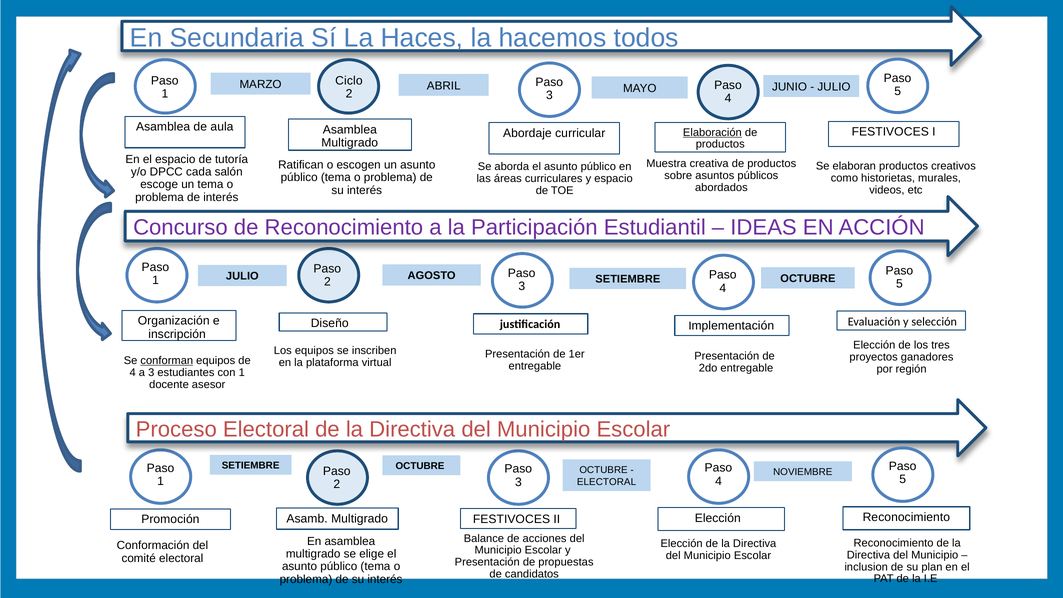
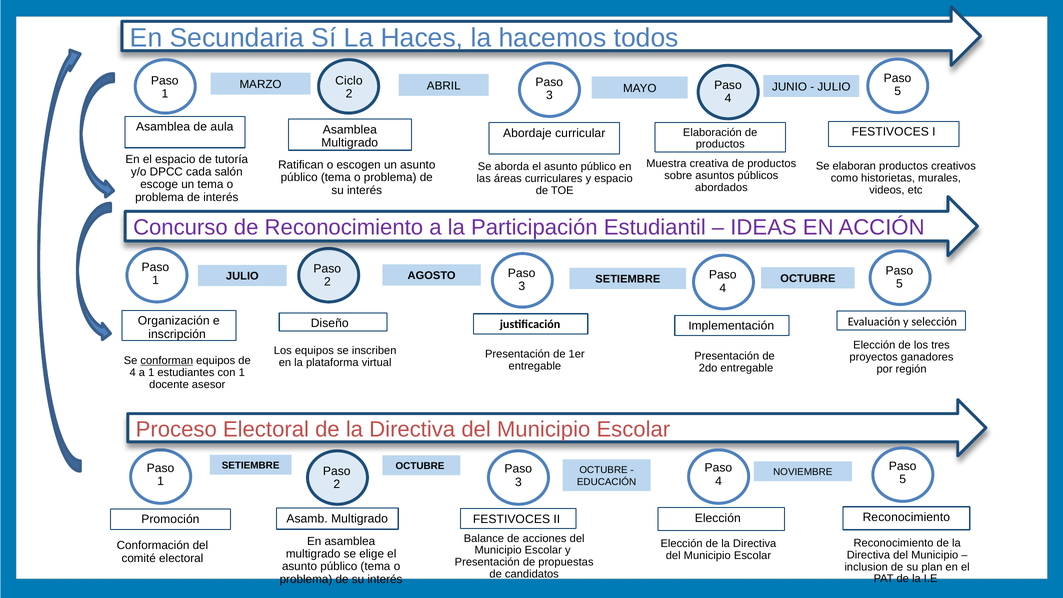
Elaboración underline: present -> none (712, 132)
a 3: 3 -> 1 (151, 373)
ELECTORAL: ELECTORAL -> EDUCACIÓN (607, 482)
